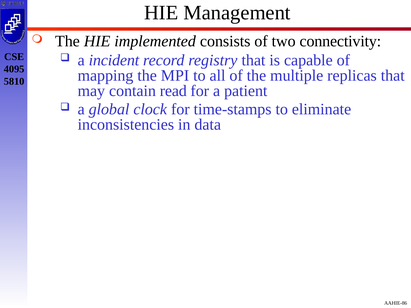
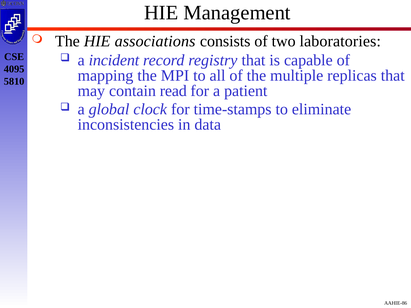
implemented: implemented -> associations (155, 41)
connectivity: connectivity -> laboratories (340, 41)
